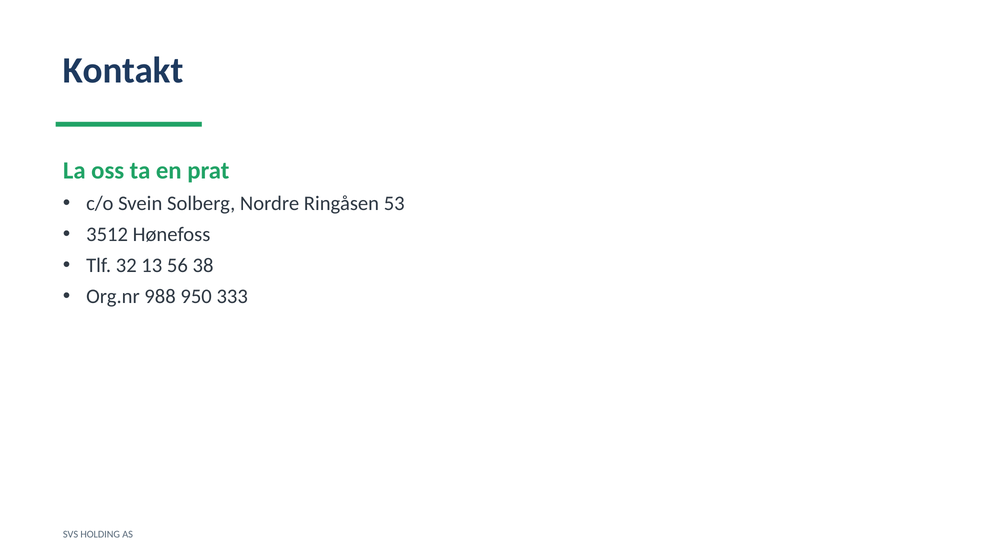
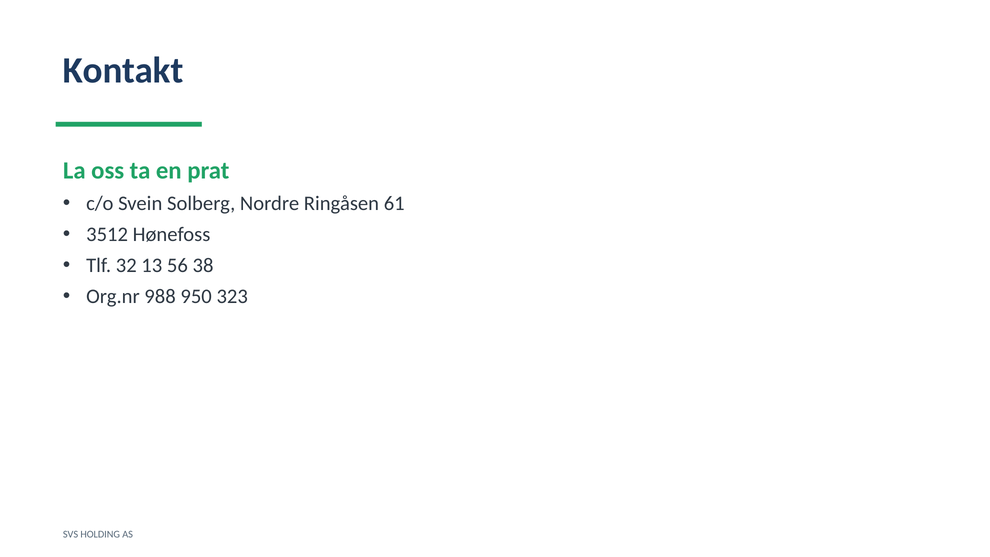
53: 53 -> 61 (394, 204)
333: 333 -> 323 (232, 296)
